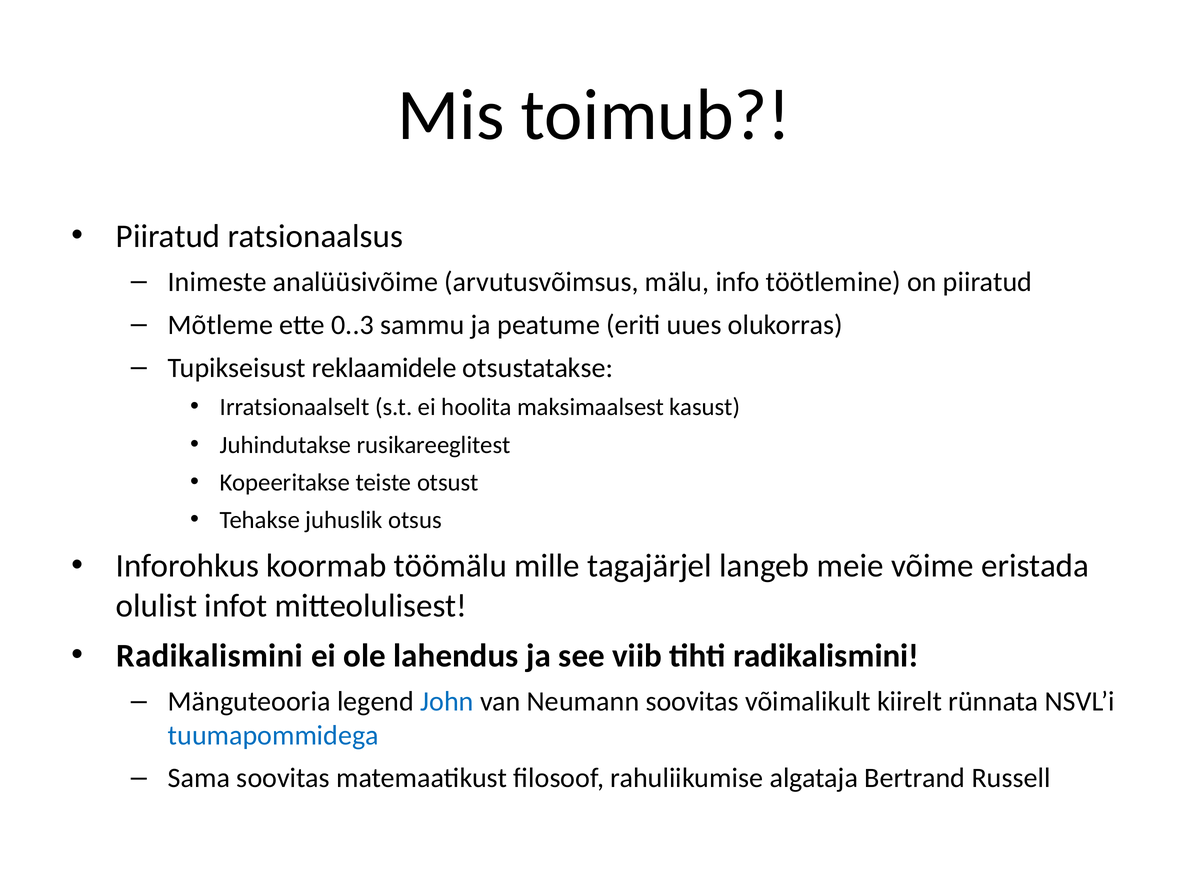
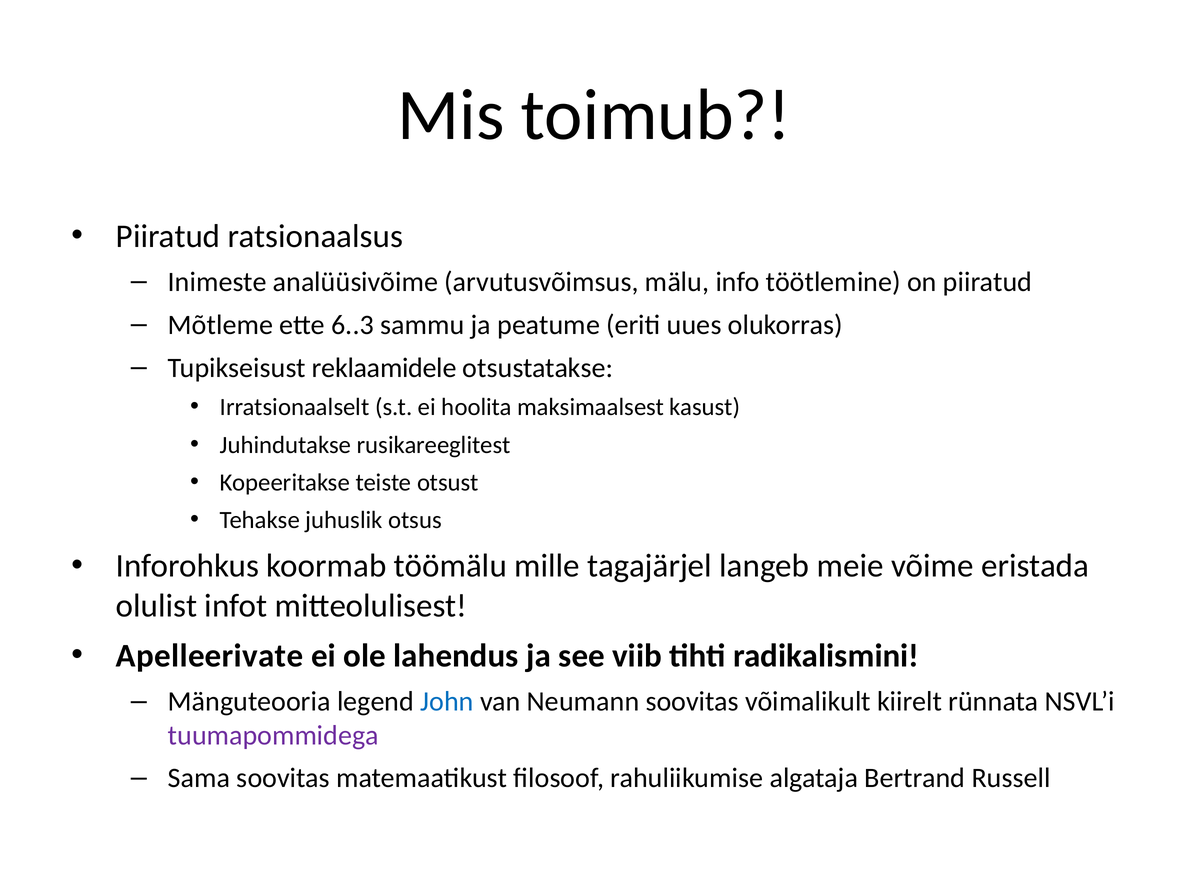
0..3: 0..3 -> 6..3 (353, 325)
Radikalismini: Radikalismini -> Apelleerivate (210, 656)
tuumapommidega colour: blue -> purple (273, 735)
